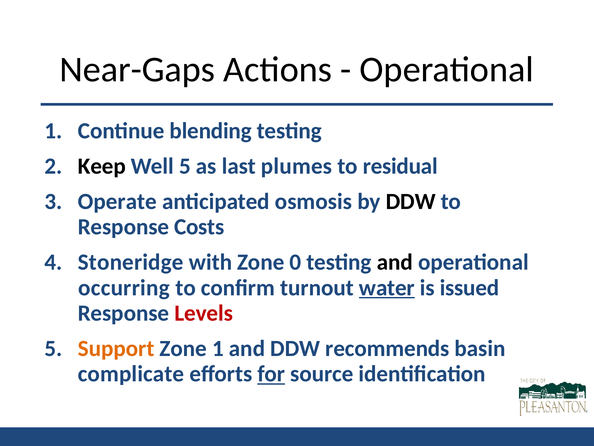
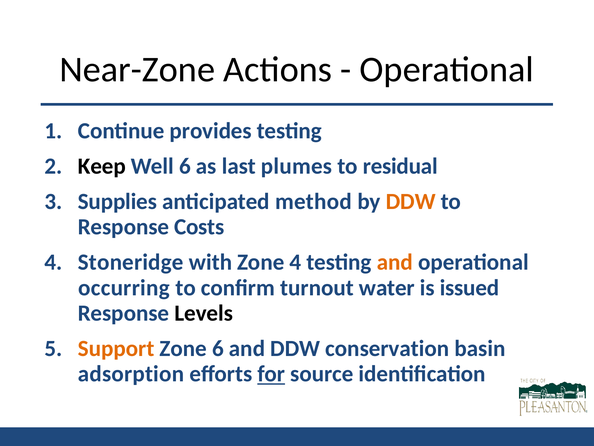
Near-Gaps: Near-Gaps -> Near-Zone (137, 70)
blending: blending -> provides (211, 131)
Well 5: 5 -> 6 (185, 166)
Operate: Operate -> Supplies (117, 201)
osmosis: osmosis -> method (313, 201)
DDW colour: black -> orange (411, 201)
Zone 0: 0 -> 4 (295, 262)
and colour: black -> orange (395, 262)
water underline: present -> none (387, 287)
Levels colour: red -> black (204, 313)
Zone 1: 1 -> 6 (218, 348)
recommends: recommends -> conservation (387, 348)
complicate: complicate -> adsorption (131, 374)
